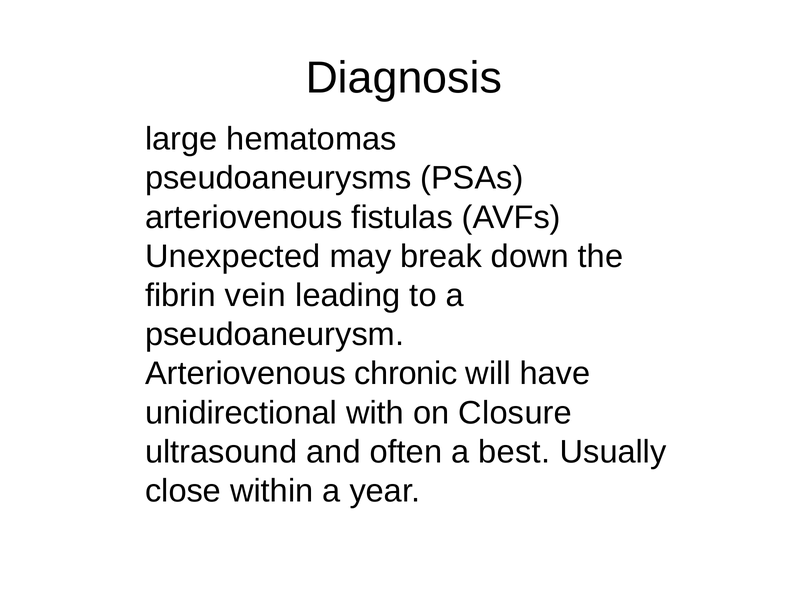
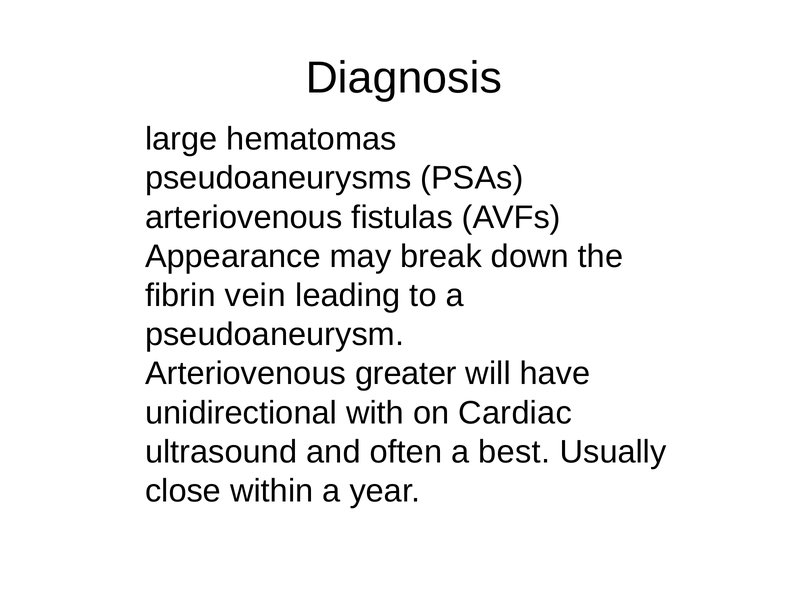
Unexpected: Unexpected -> Appearance (233, 256)
chronic: chronic -> greater (406, 374)
Closure: Closure -> Cardiac (515, 413)
